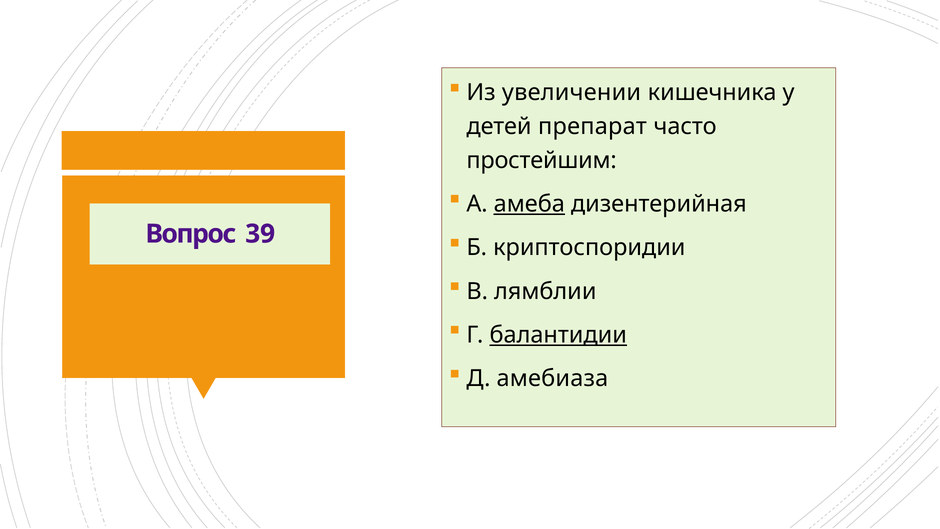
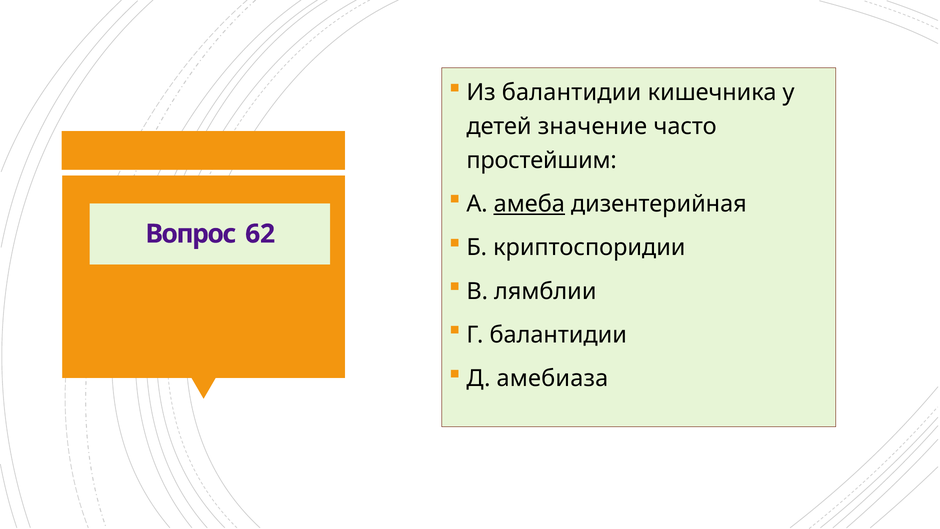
Из увеличении: увеличении -> балантидии (572, 93)
препарат: препарат -> значение (592, 126)
39: 39 -> 62 (260, 234)
балантидии underline: present -> none (558, 335)
